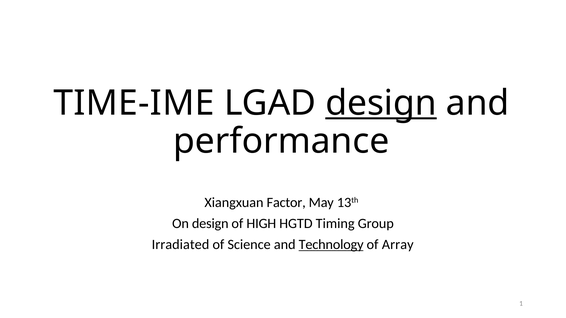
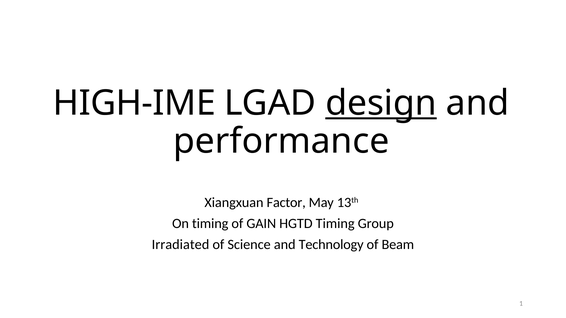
TIME-IME: TIME-IME -> HIGH-IME (134, 103)
On design: design -> timing (210, 224)
HIGH: HIGH -> GAIN (261, 224)
Technology underline: present -> none (331, 245)
Array: Array -> Beam (398, 245)
